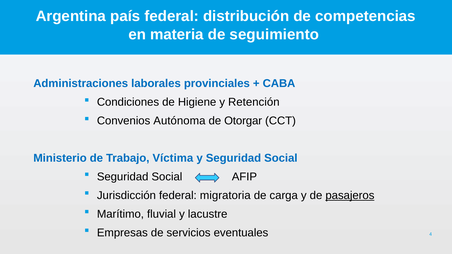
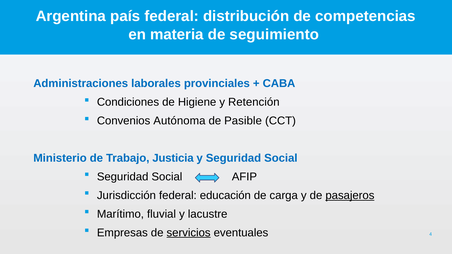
Otorgar: Otorgar -> Pasible (243, 121)
Víctima: Víctima -> Justicia (173, 158)
migratoria: migratoria -> educación (225, 196)
servicios underline: none -> present (189, 233)
